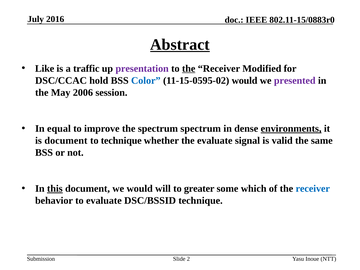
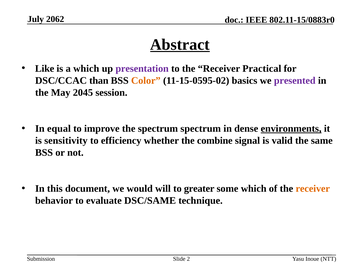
2016: 2016 -> 2062 (55, 19)
a traffic: traffic -> which (86, 69)
the underline: present -> none (189, 69)
Modified: Modified -> Practical (262, 69)
hold: hold -> than (99, 81)
Color colour: blue -> orange (146, 81)
11-15-0595-02 would: would -> basics (245, 81)
2006: 2006 -> 2045 (83, 93)
is document: document -> sensitivity (66, 141)
to technique: technique -> efficiency (121, 141)
the evaluate: evaluate -> combine (215, 141)
this underline: present -> none (55, 189)
receiver colour: blue -> orange (313, 189)
DSC/BSSID: DSC/BSSID -> DSC/SAME (150, 201)
